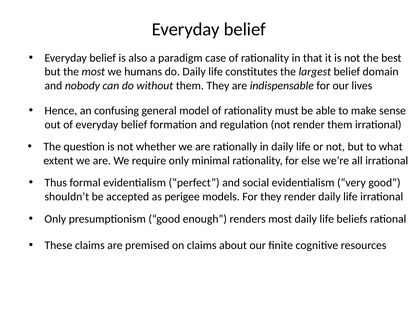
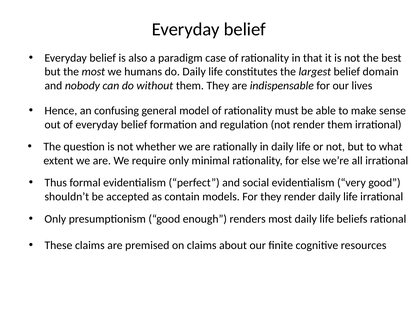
perigee: perigee -> contain (182, 197)
